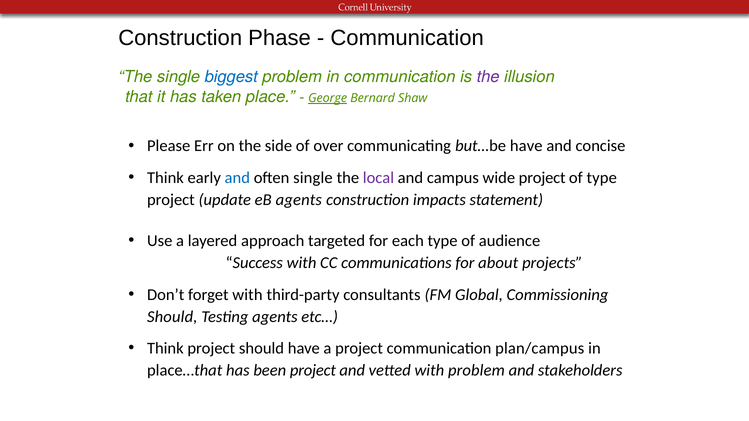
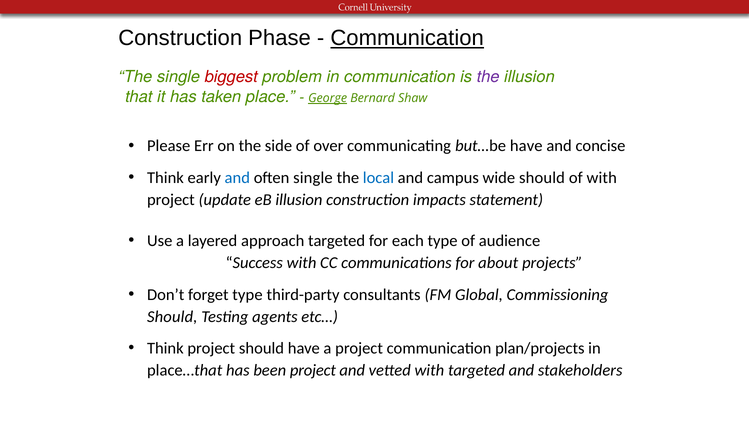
Communication underline: none -> present (407, 38)
biggest colour: blue -> red (231, 77)
local colour: purple -> blue (378, 178)
wide project: project -> should (542, 178)
of type: type -> with (602, 178)
eB agents: agents -> illusion (299, 200)
forget with: with -> type (247, 295)
plan/campus: plan/campus -> plan/projects (540, 348)
with problem: problem -> targeted (477, 371)
